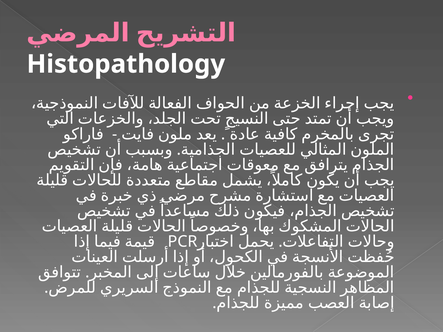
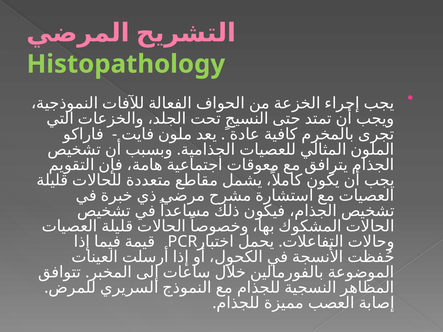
Histopathology colour: white -> light green (126, 64)
